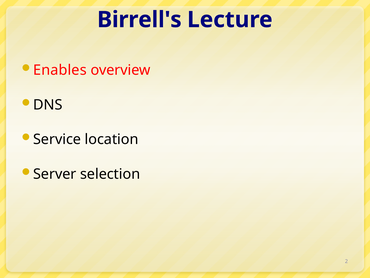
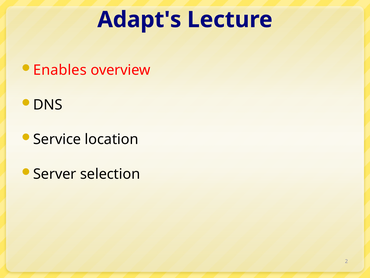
Birrell's: Birrell's -> Adapt's (139, 20)
